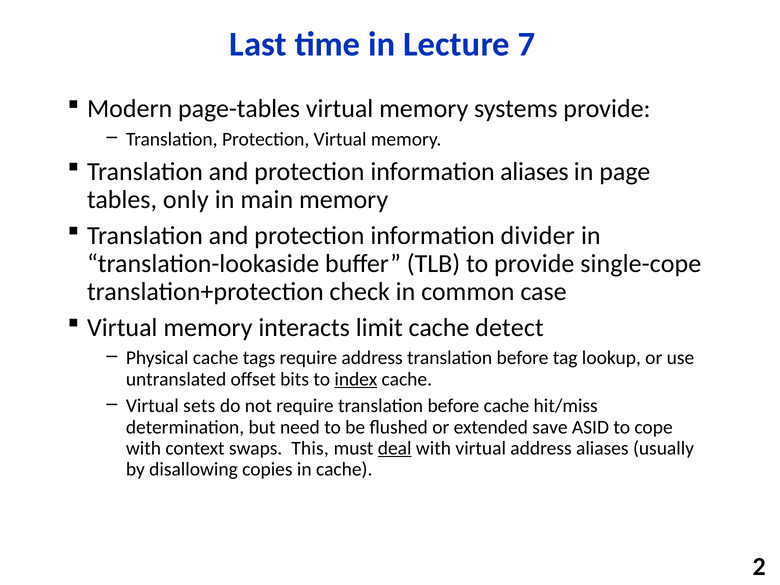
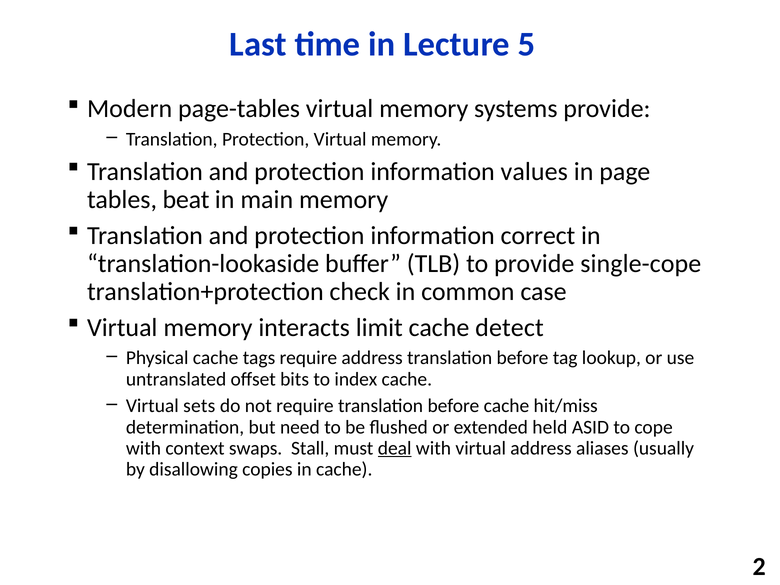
7: 7 -> 5 (527, 44)
information aliases: aliases -> values (534, 172)
only: only -> beat (186, 200)
divider: divider -> correct (538, 236)
index underline: present -> none (356, 379)
save: save -> held (550, 427)
This: This -> Stall (310, 448)
